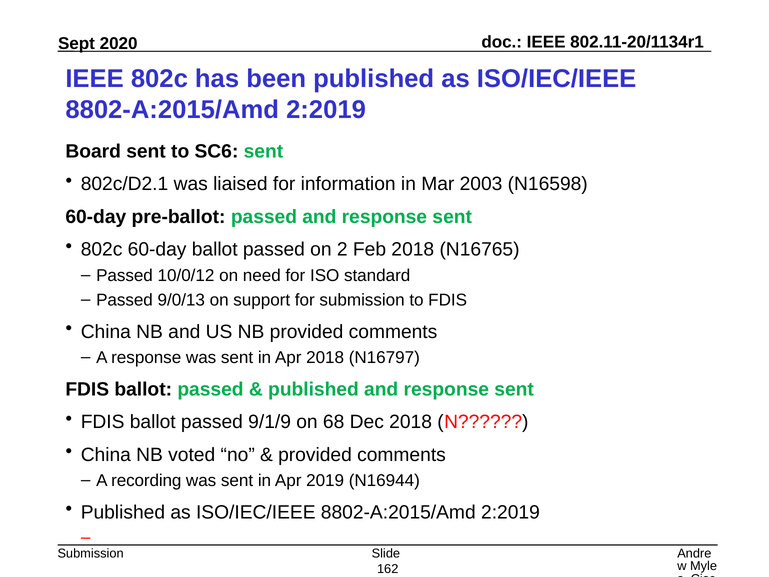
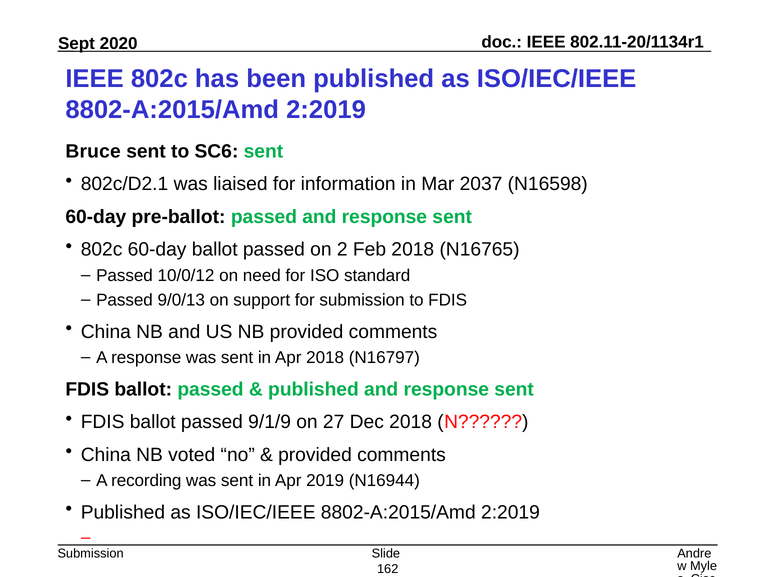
Board: Board -> Bruce (93, 151)
2003: 2003 -> 2037 (481, 184)
68: 68 -> 27 (334, 422)
